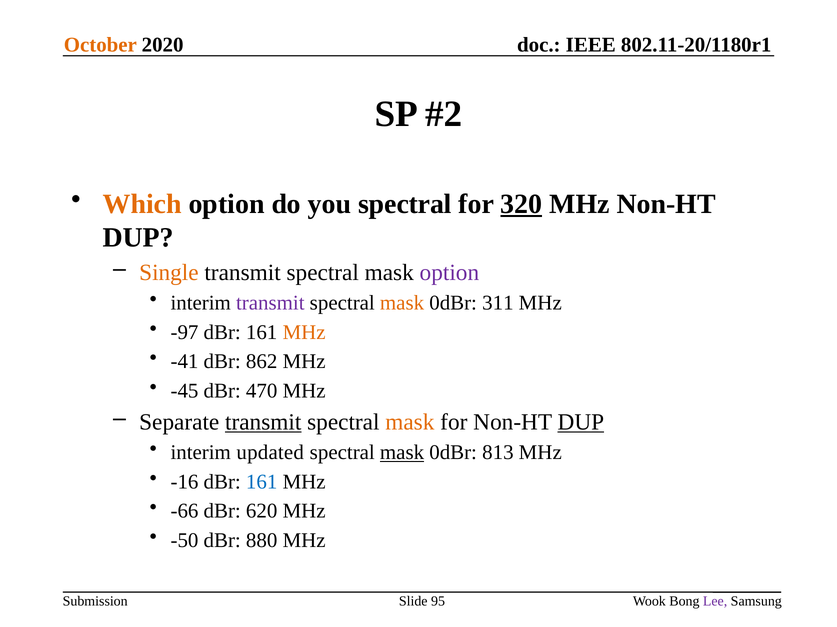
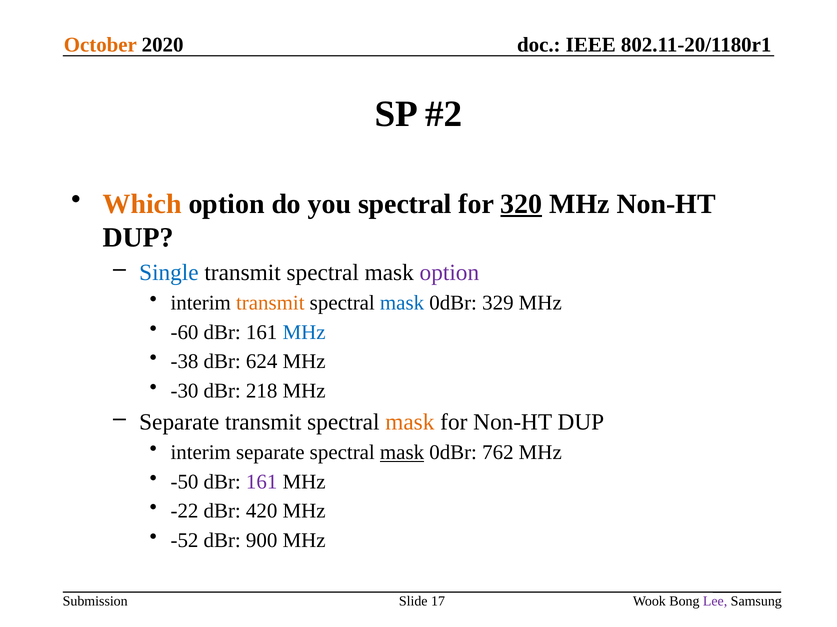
Single colour: orange -> blue (169, 273)
transmit colour: purple -> orange (270, 303)
mask colour: orange -> blue (402, 303)
311: 311 -> 329 (498, 303)
-97: -97 -> -60 (184, 333)
MHz colour: orange -> blue (304, 333)
-41: -41 -> -38 (184, 362)
862: 862 -> 624 (262, 362)
-45: -45 -> -30 (184, 391)
470: 470 -> 218 (262, 391)
transmit underline: present -> none (263, 422)
DUP underline: present -> none (581, 422)
interim updated: updated -> separate (270, 453)
813: 813 -> 762 (498, 453)
-16: -16 -> -50 (184, 482)
161 colour: blue -> purple (262, 482)
-66: -66 -> -22 (184, 512)
620: 620 -> 420 (262, 512)
-50: -50 -> -52 (184, 541)
880: 880 -> 900 (262, 541)
95: 95 -> 17 (438, 602)
